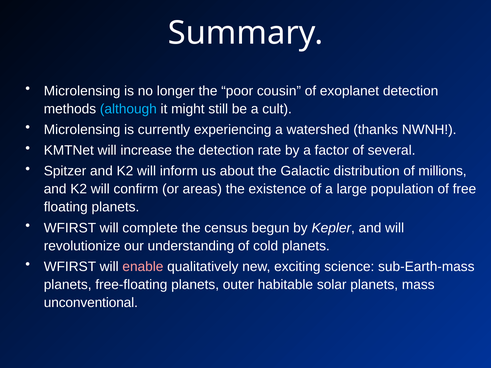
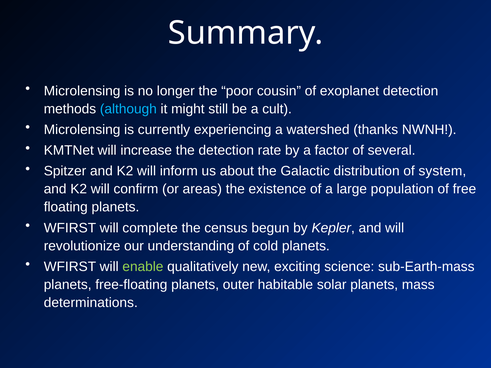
millions: millions -> system (442, 171)
enable colour: pink -> light green (143, 267)
unconventional: unconventional -> determinations (91, 303)
